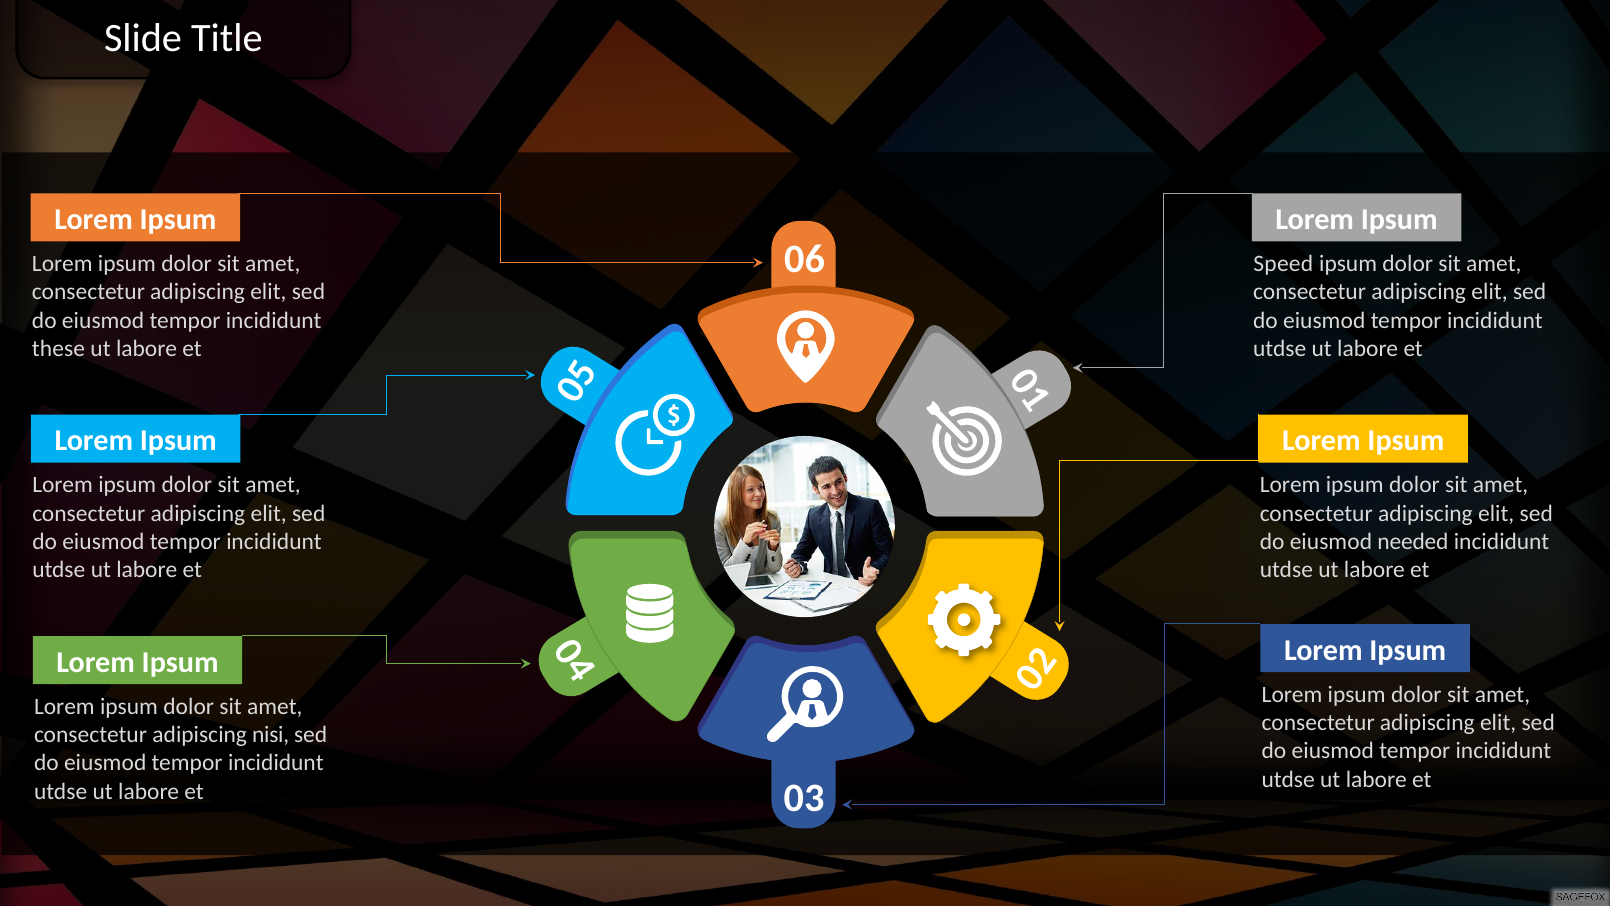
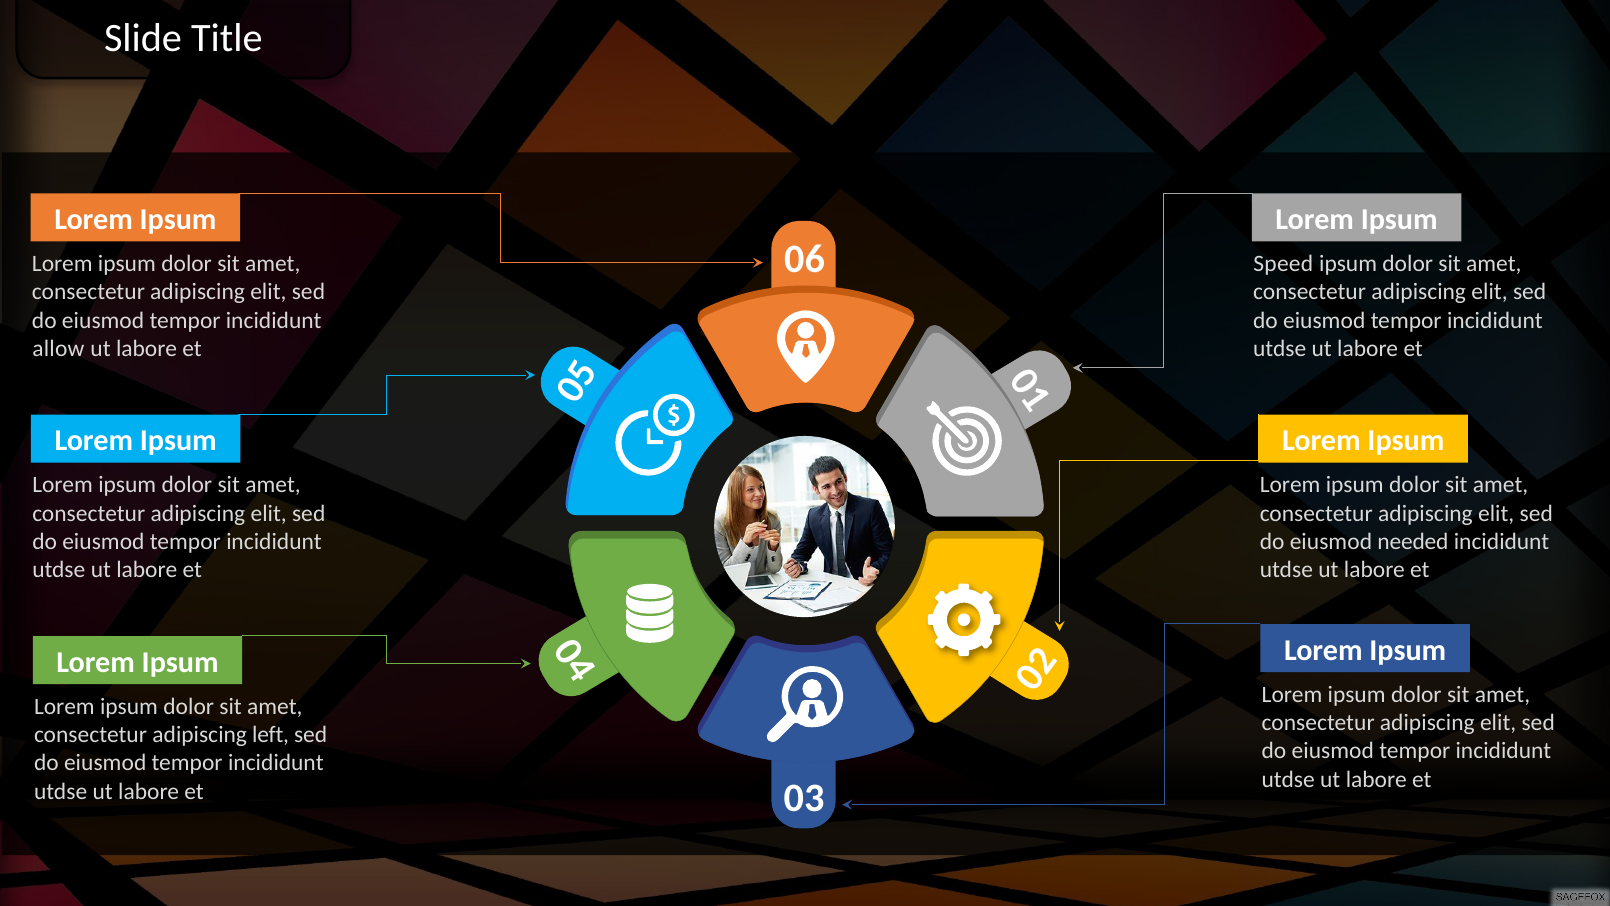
these: these -> allow (58, 348)
nisi: nisi -> left (271, 735)
